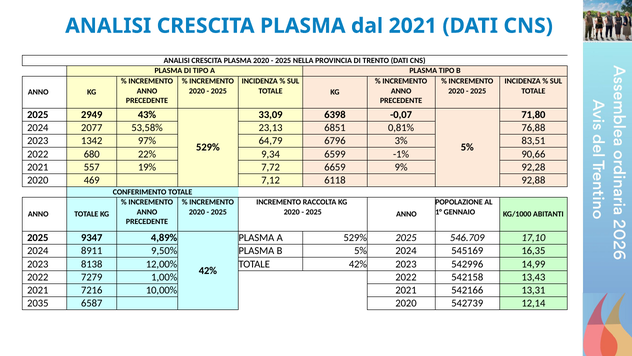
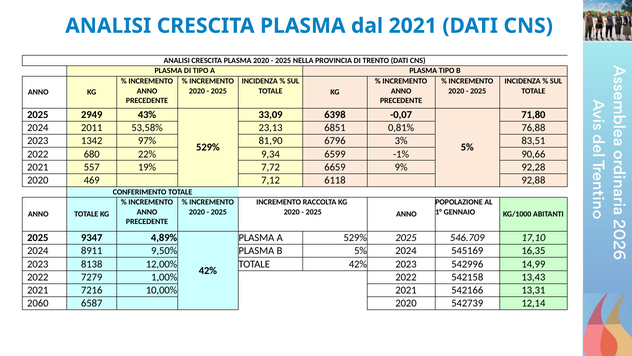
2077: 2077 -> 2011 (92, 128)
64,79: 64,79 -> 81,90 (271, 141)
2035: 2035 -> 2060 (38, 303)
